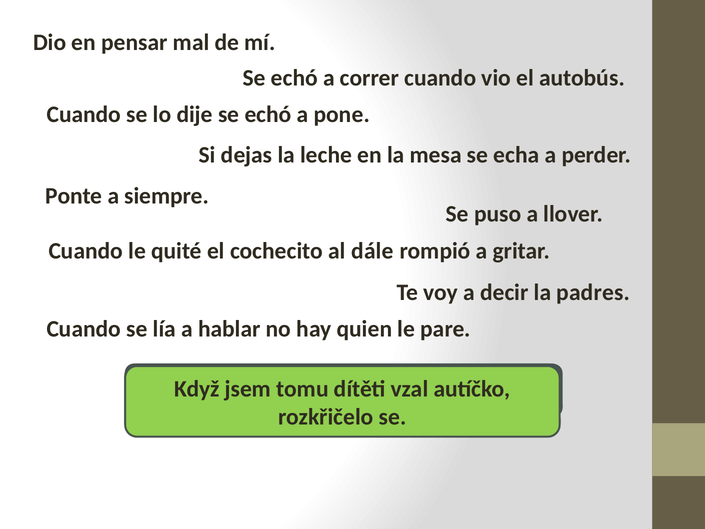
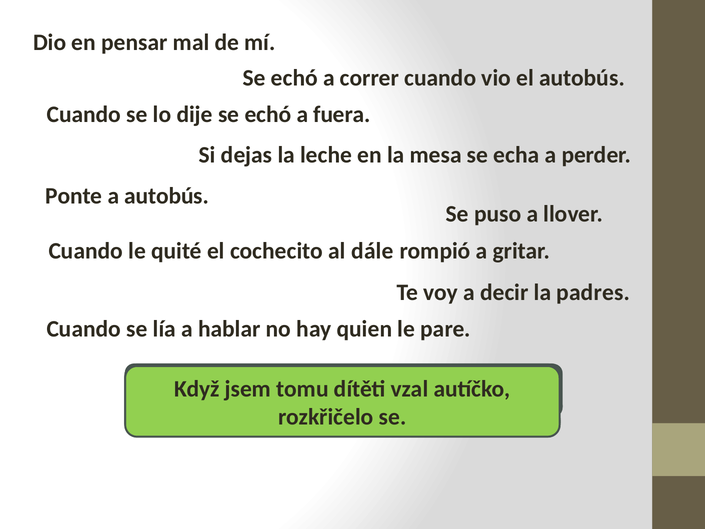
pone: pone -> fuera (342, 114)
a siempre: siempre -> autobús (167, 196)
